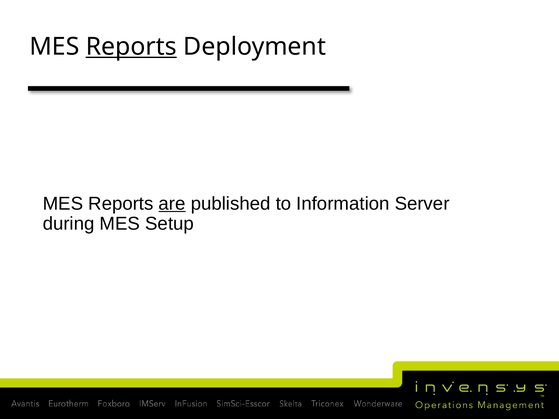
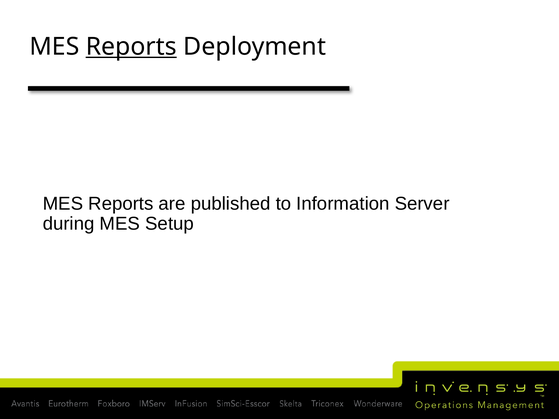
are underline: present -> none (172, 204)
